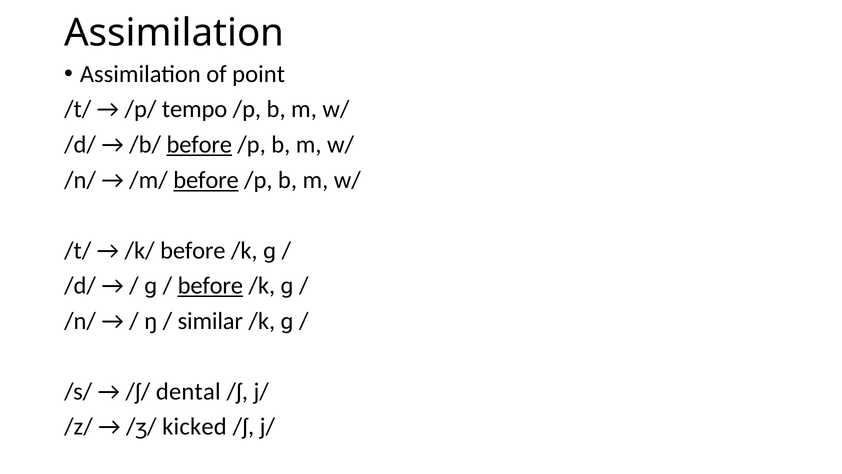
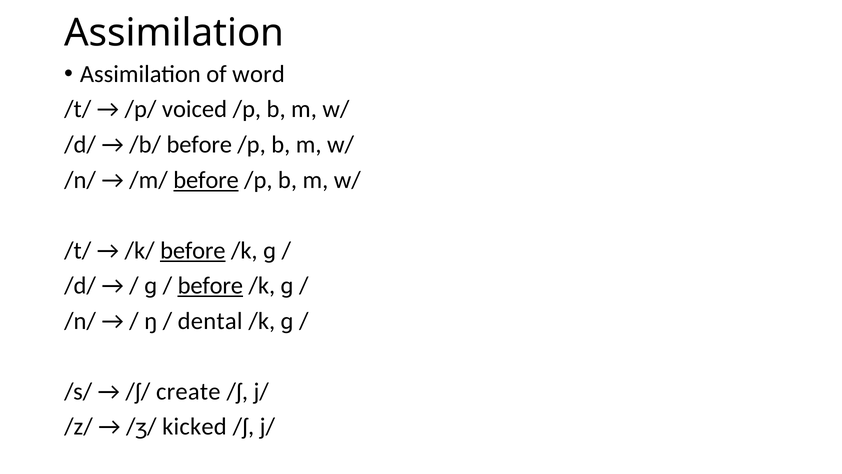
point: point -> word (259, 74)
tempo: tempo -> voiced (195, 109)
before underline: present -> none (199, 145)
before underline: none -> present (193, 250)
similar: similar -> dental (210, 321)
dental: dental -> create (188, 391)
